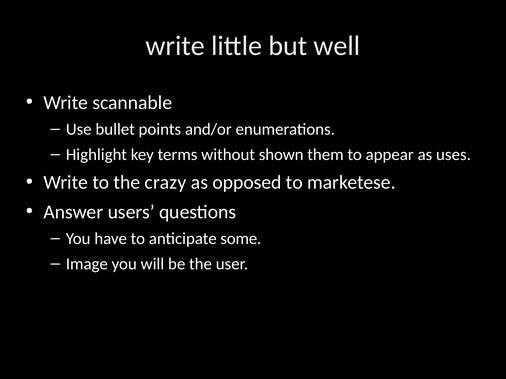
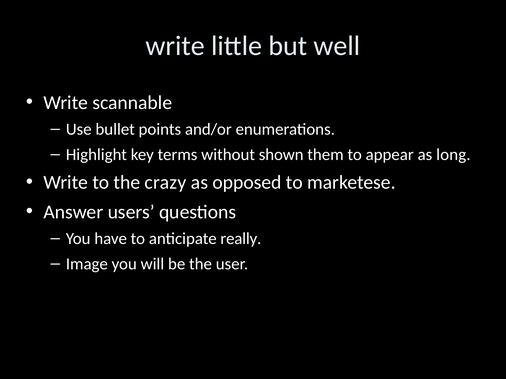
uses: uses -> long (453, 155)
some: some -> really (241, 239)
